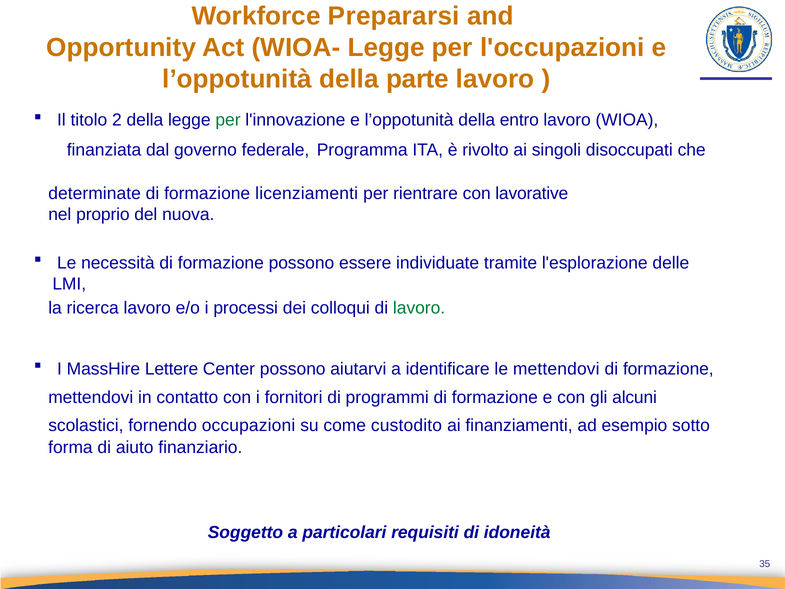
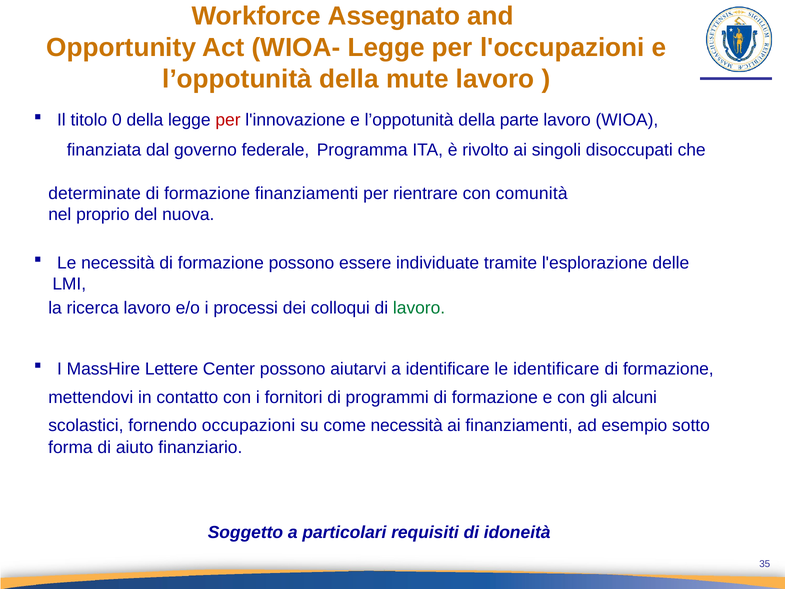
Prepararsi: Prepararsi -> Assegnato (394, 16)
parte: parte -> mute (417, 79)
2: 2 -> 0 (117, 120)
per colour: green -> red (228, 120)
entro: entro -> parte (519, 120)
formazione licenziamenti: licenziamenti -> finanziamenti (307, 193)
lavorative: lavorative -> comunità (532, 193)
le mettendovi: mettendovi -> identificare (556, 369)
come custodito: custodito -> necessità (407, 426)
